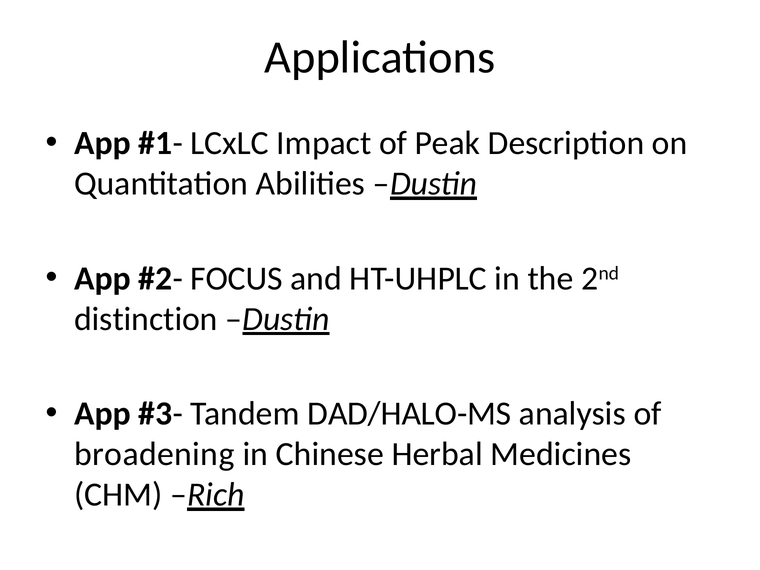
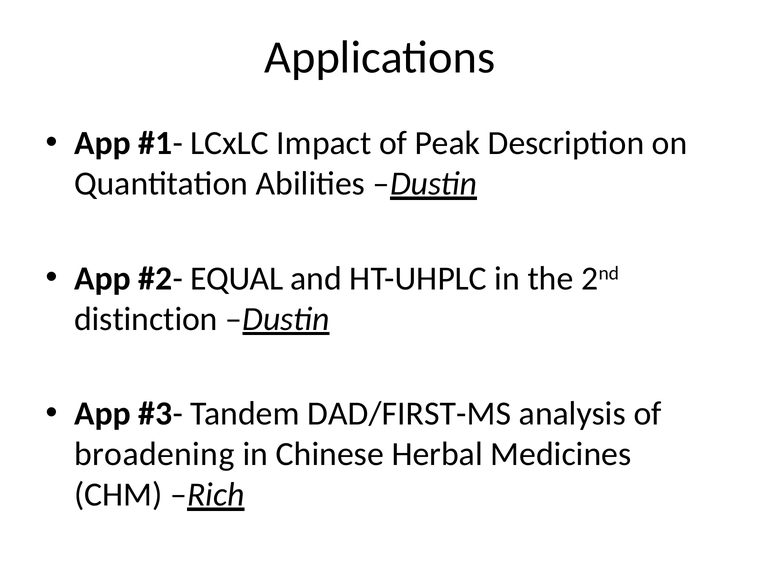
FOCUS: FOCUS -> EQUAL (237, 278)
DAD/HALO-MS: DAD/HALO-MS -> DAD/FIRST-MS (409, 414)
